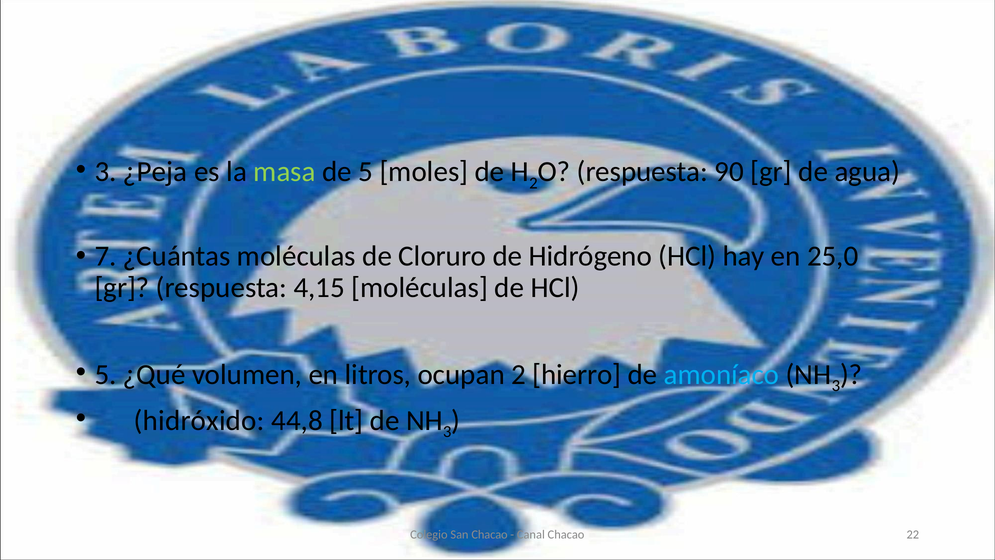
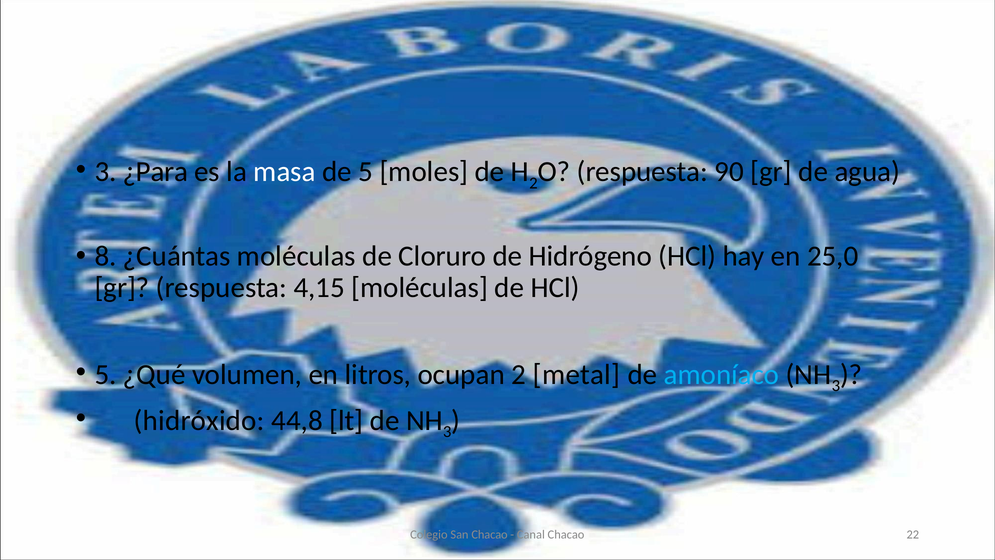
¿Peja: ¿Peja -> ¿Para (155, 172)
masa colour: light green -> white (285, 172)
7: 7 -> 8 (106, 256)
hierro: hierro -> metal (577, 374)
